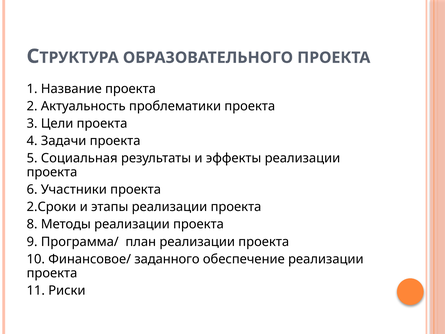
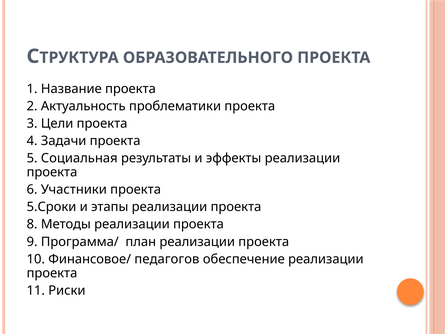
2.Сроки: 2.Сроки -> 5.Сроки (52, 207)
заданного: заданного -> педагогов (167, 259)
